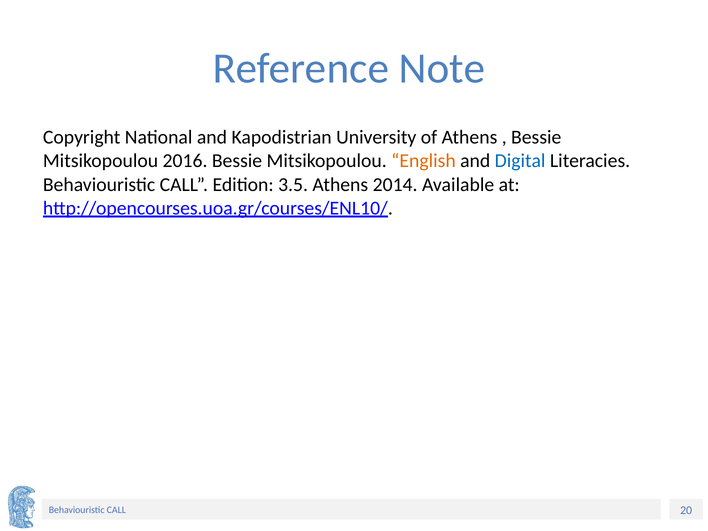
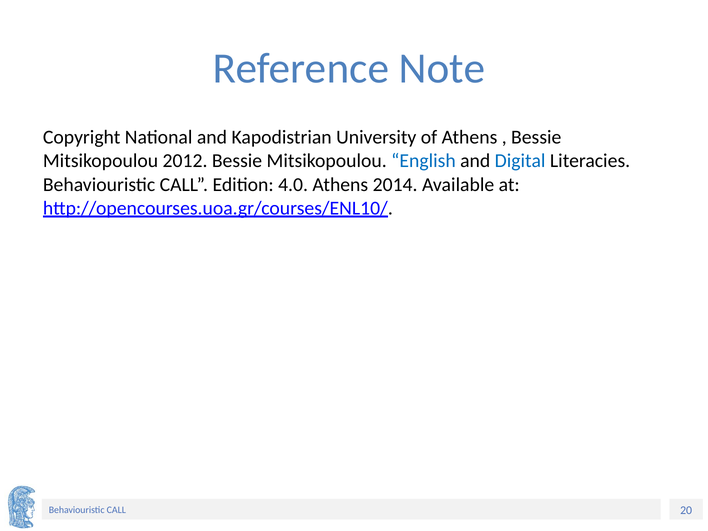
2016: 2016 -> 2012 (185, 161)
English colour: orange -> blue (423, 161)
3.5: 3.5 -> 4.0 (293, 185)
